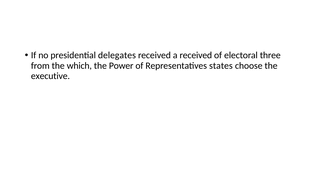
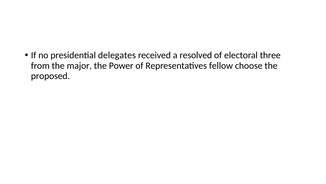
a received: received -> resolved (196, 55)
which: which -> major (79, 65)
states: states -> fellow (221, 65)
executive: executive -> proposed (50, 76)
